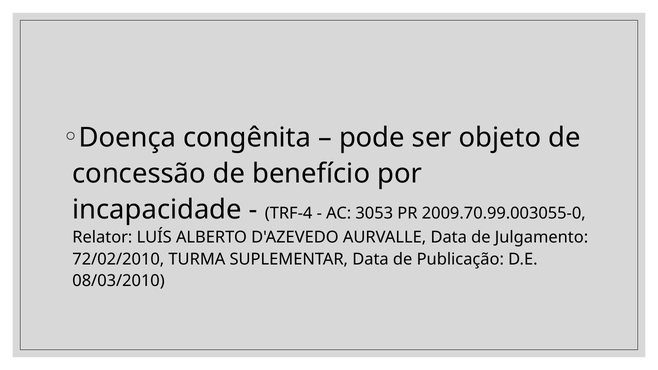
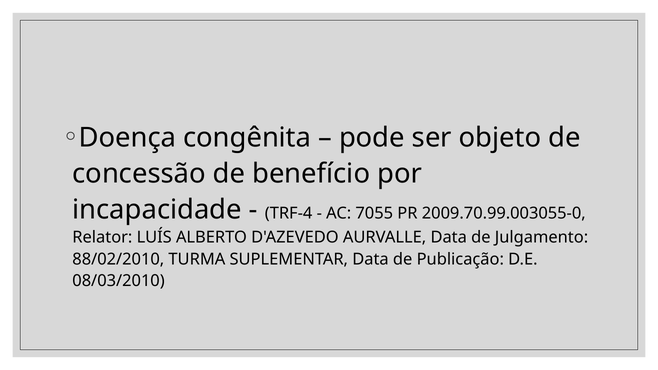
3053: 3053 -> 7055 (374, 214)
72/02/2010: 72/02/2010 -> 88/02/2010 (118, 259)
